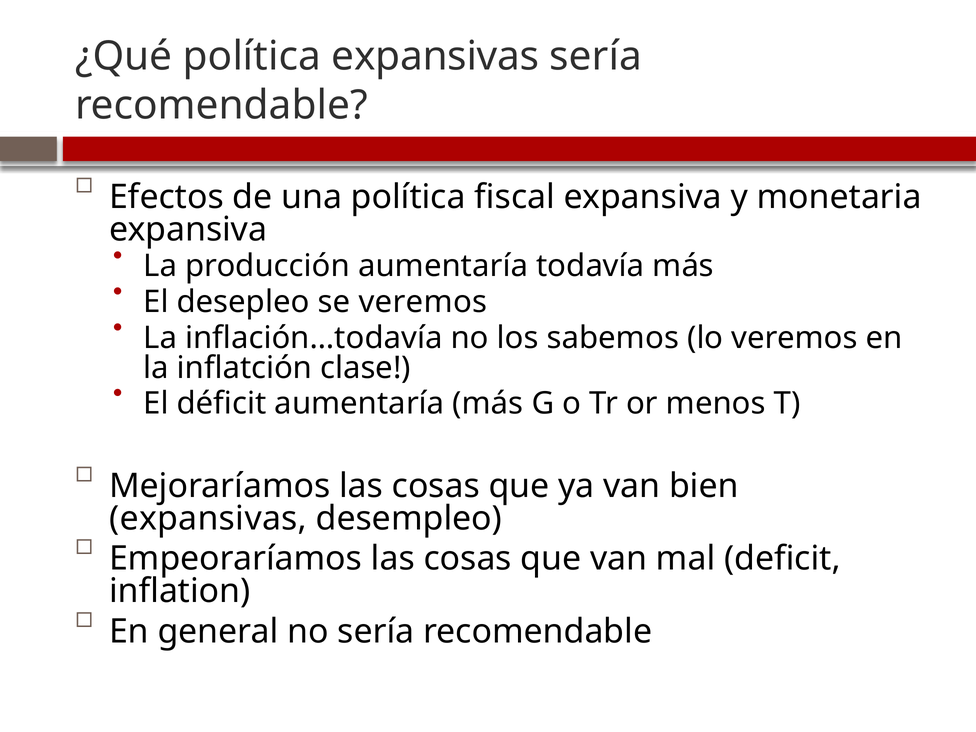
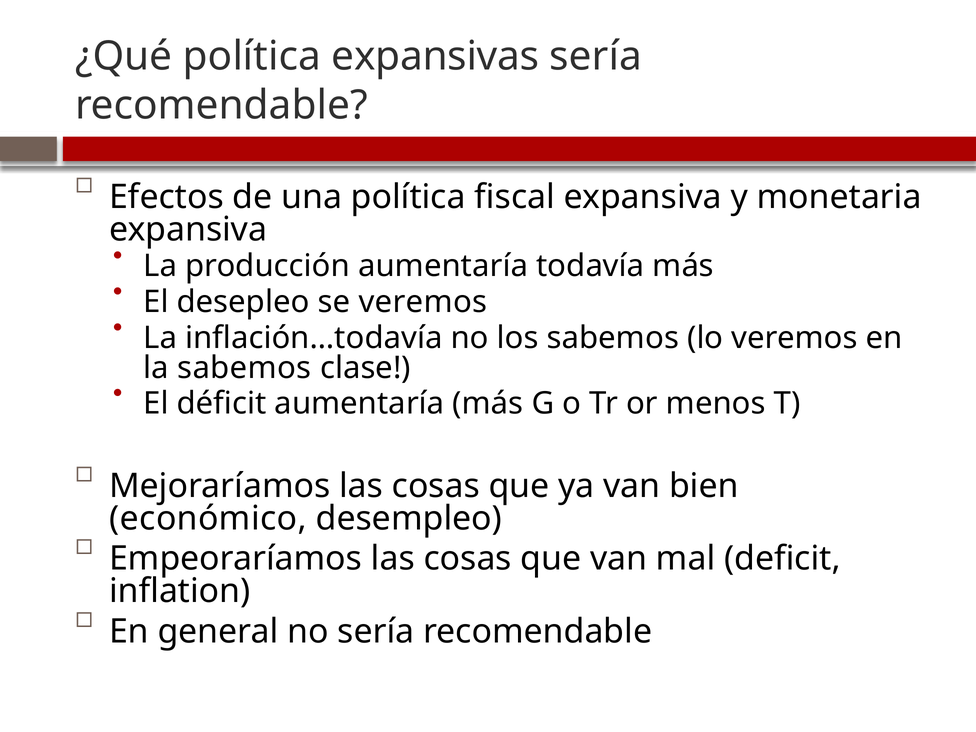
la inflatción: inflatción -> sabemos (244, 368)
expansivas: expansivas -> económico (208, 519)
